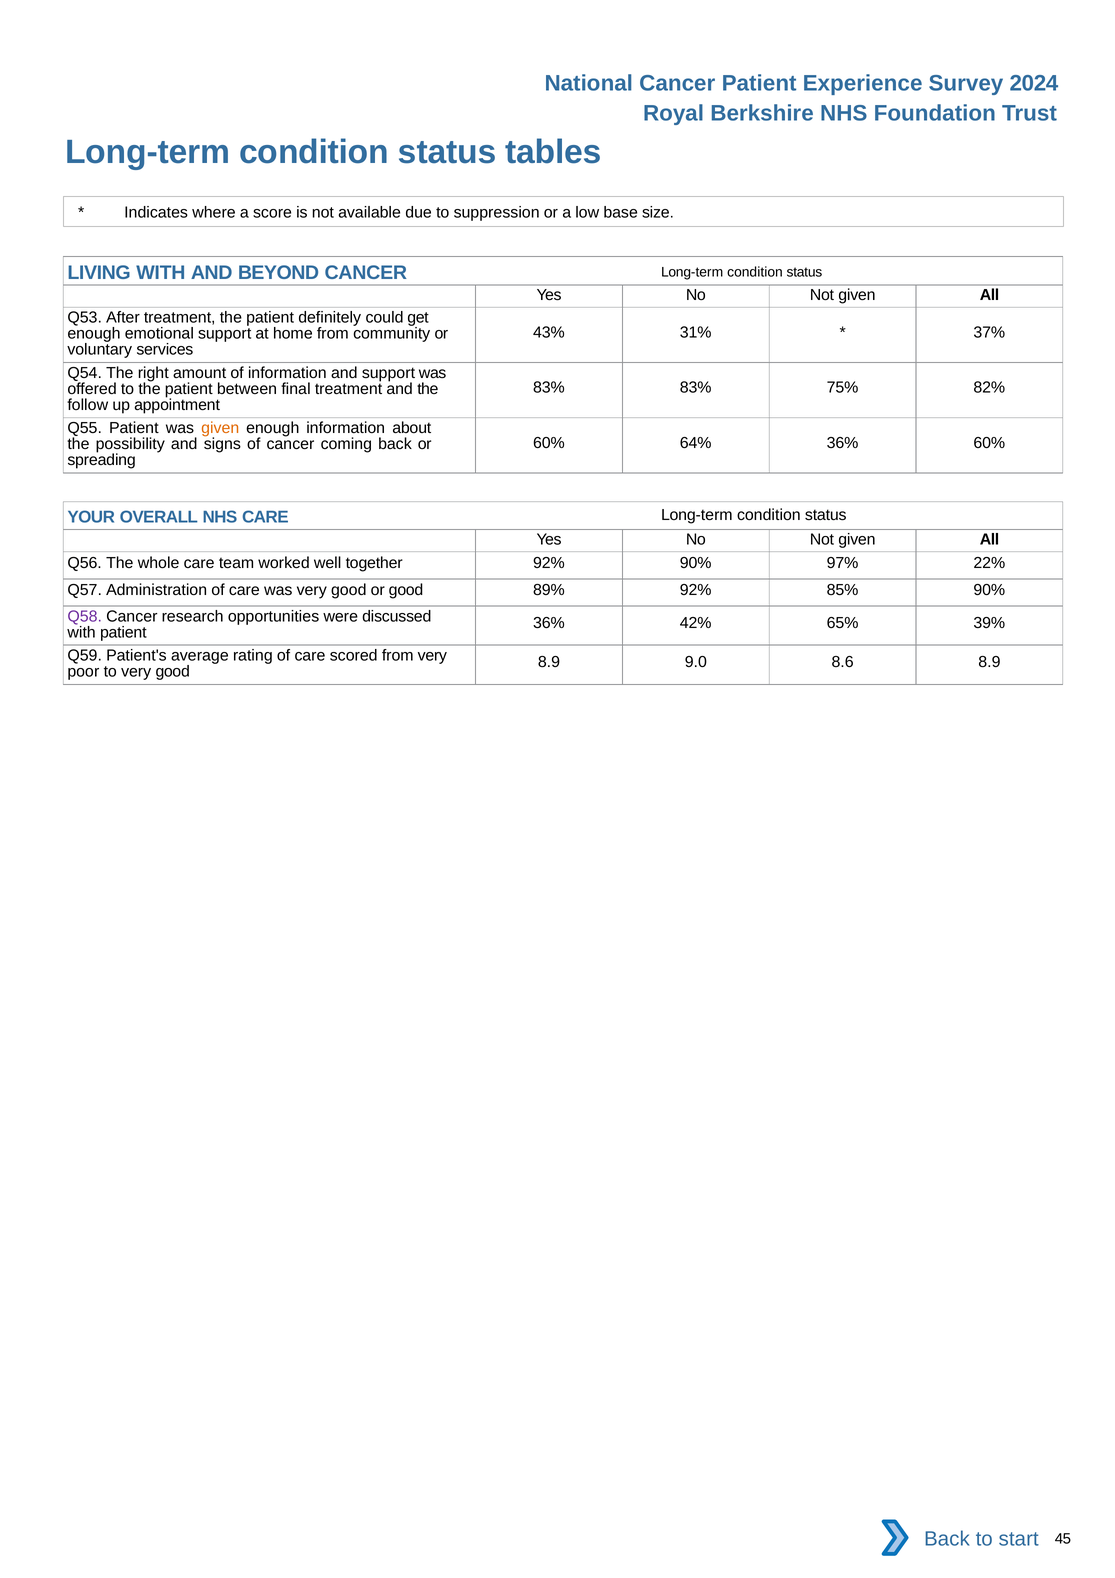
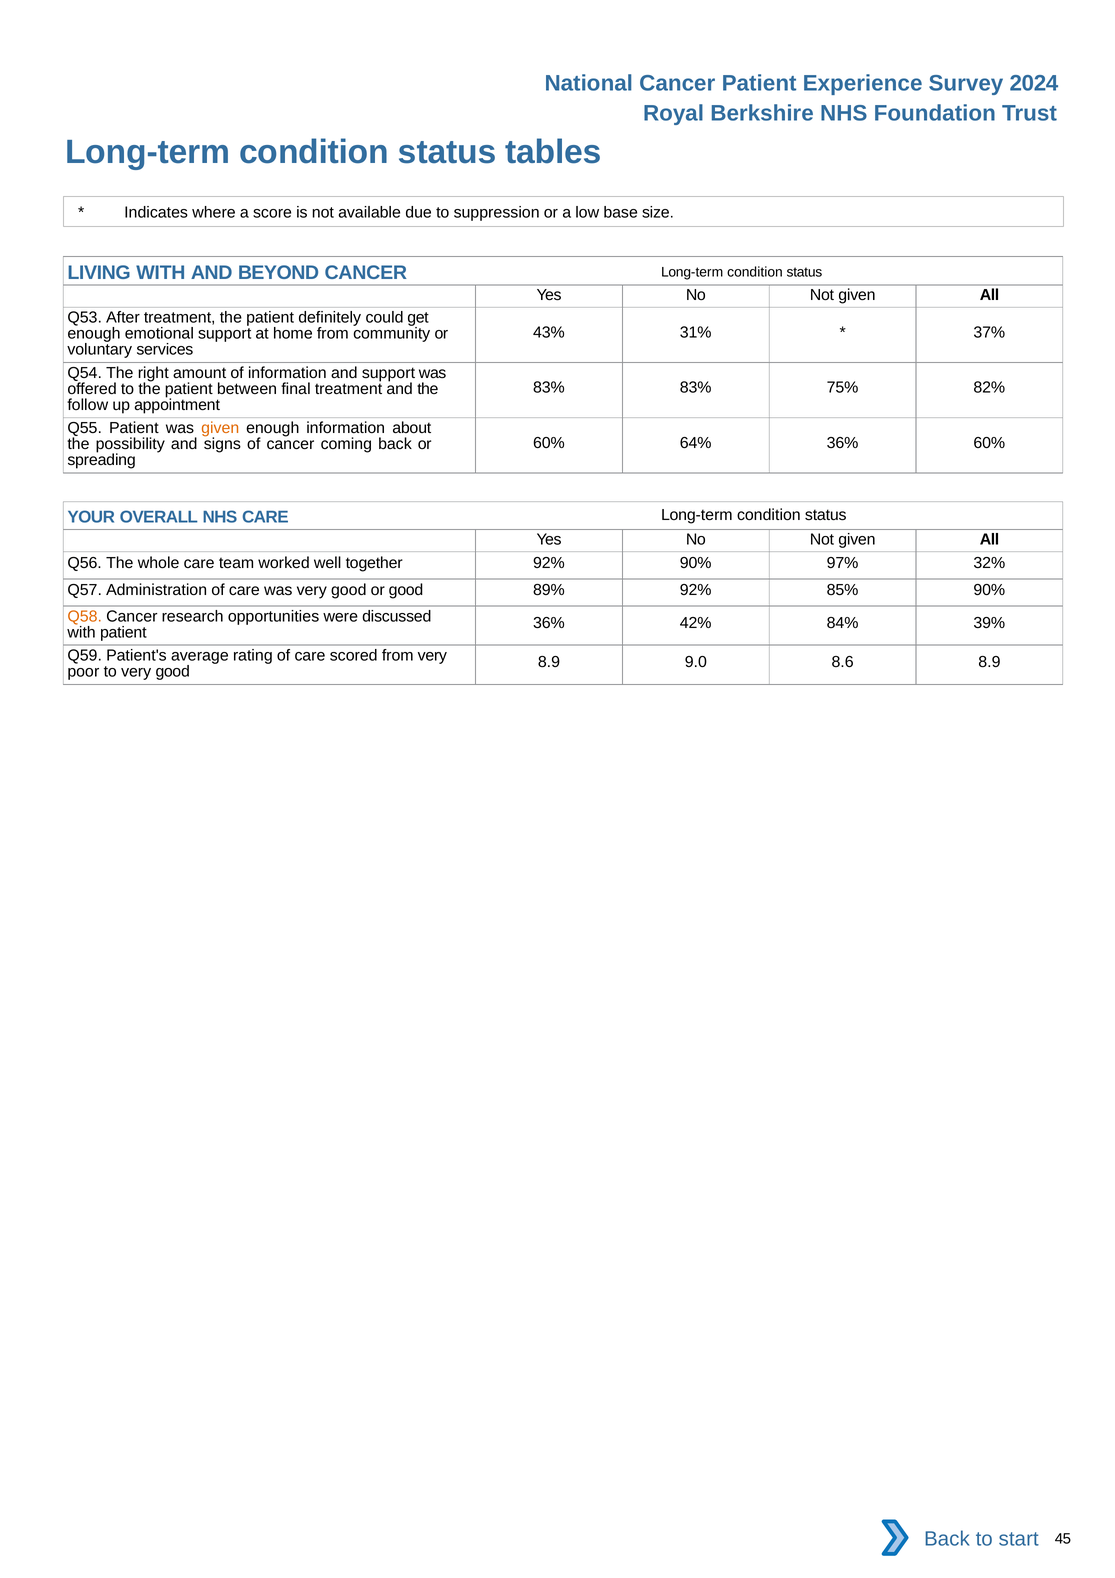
22%: 22% -> 32% (989, 563)
Q58 colour: purple -> orange (85, 616)
65%: 65% -> 84% (843, 623)
